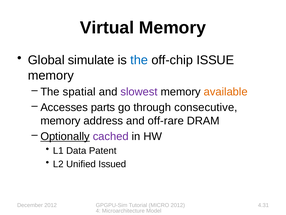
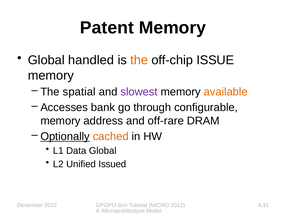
Virtual: Virtual -> Patent (107, 28)
simulate: simulate -> handled (91, 60)
the colour: blue -> orange (139, 60)
parts: parts -> bank (103, 107)
consecutive: consecutive -> configurable (206, 107)
cached colour: purple -> orange (111, 136)
Data Patent: Patent -> Global (103, 150)
